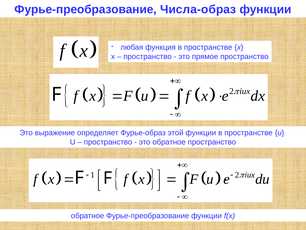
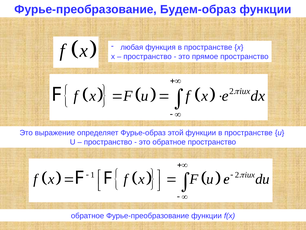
Числа-образ: Числа-образ -> Будем-образ (198, 9)
